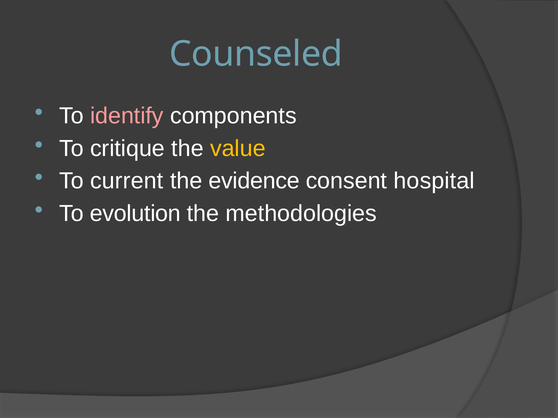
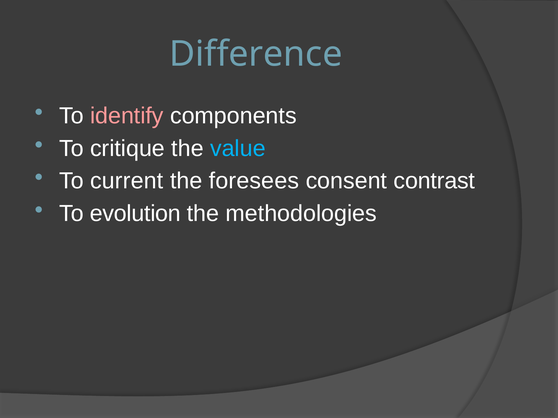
Counseled: Counseled -> Difference (256, 54)
value colour: yellow -> light blue (238, 149)
evidence: evidence -> foresees (254, 181)
hospital: hospital -> contrast (434, 181)
